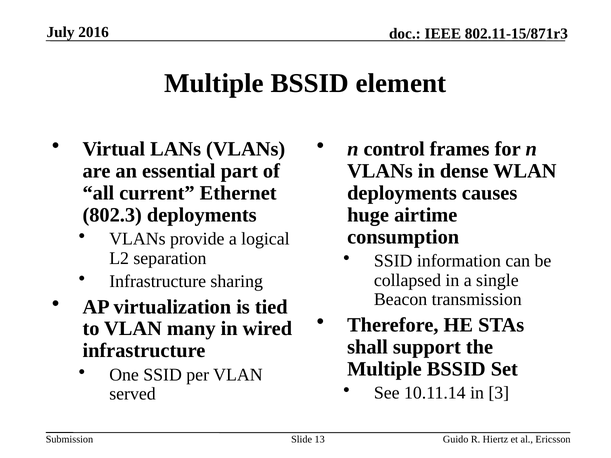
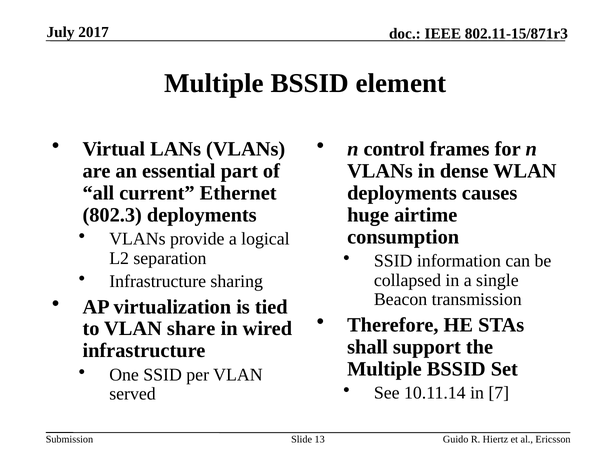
2016: 2016 -> 2017 (94, 32)
many: many -> share (191, 329)
3: 3 -> 7 (499, 393)
